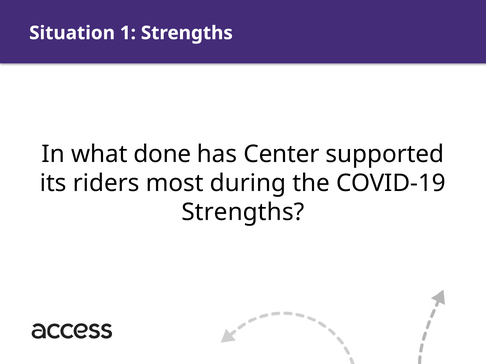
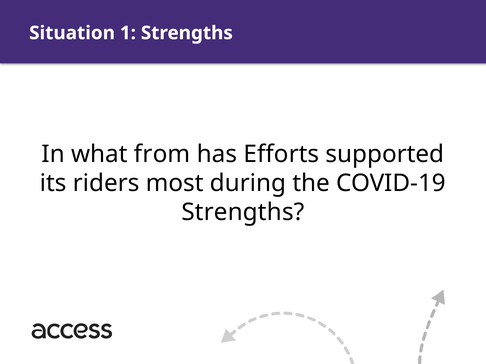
done: done -> from (162, 154)
Center: Center -> Efforts (281, 154)
